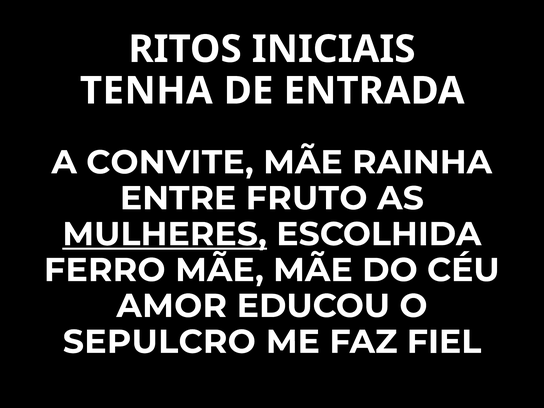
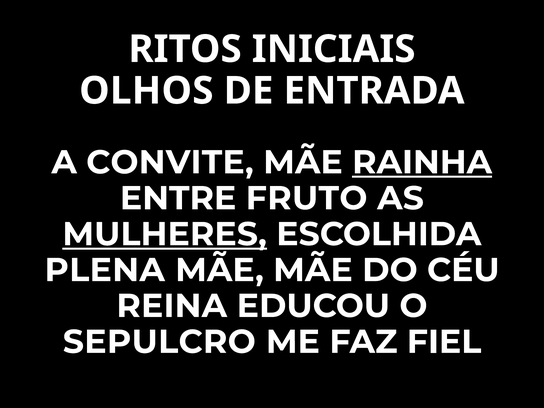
TENHA: TENHA -> OLHOS (146, 91)
RAINHA underline: none -> present (422, 162)
FERRO: FERRO -> PLENA (105, 270)
AMOR: AMOR -> REINA (172, 306)
